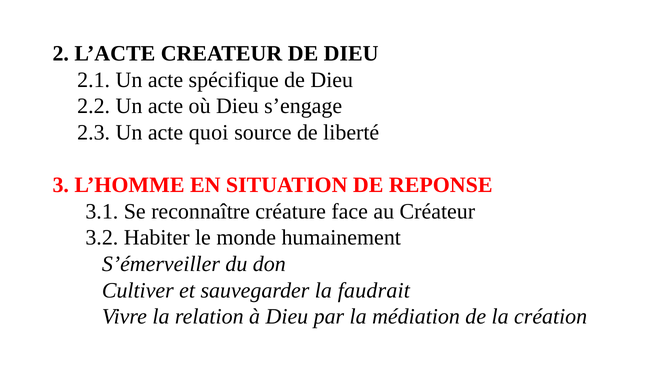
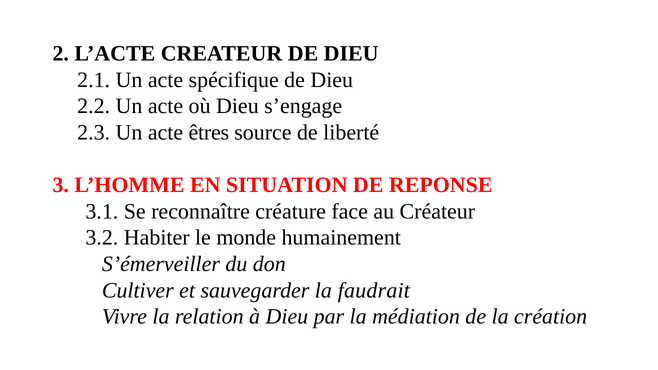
quoi: quoi -> êtres (209, 132)
